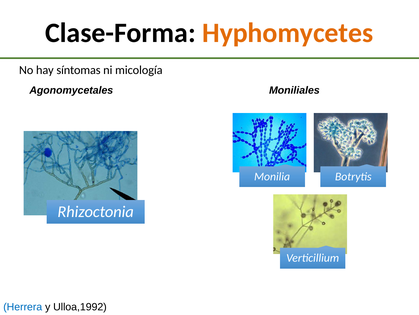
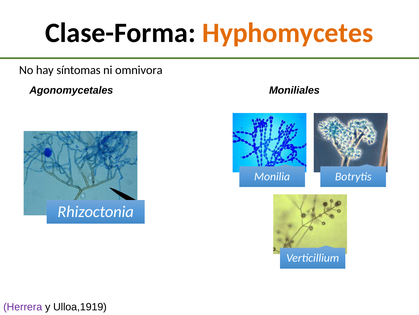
micología: micología -> omnivora (139, 70)
Herrera colour: blue -> purple (23, 306)
Ulloa,1992: Ulloa,1992 -> Ulloa,1919 (80, 306)
